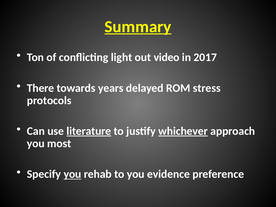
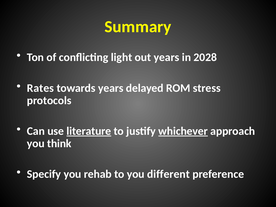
Summary underline: present -> none (138, 27)
out video: video -> years (167, 57)
2017: 2017 -> 2028 (205, 57)
There: There -> Rates (40, 88)
most: most -> think (59, 143)
you underline: present -> none (72, 174)
evidence: evidence -> different (168, 174)
